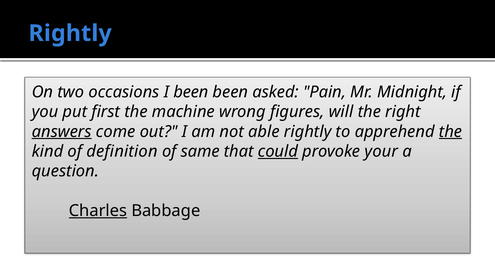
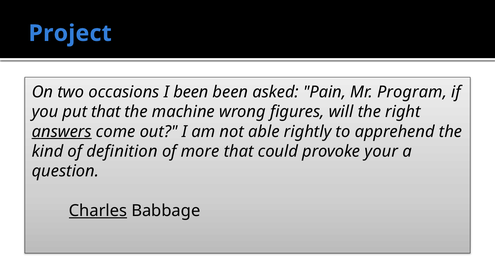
Rightly: Rightly -> Project (70, 33)
Midnight: Midnight -> Program (412, 92)
put first: first -> that (106, 112)
the underline: present -> none (451, 132)
same: same -> more (200, 152)
could underline: present -> none (278, 152)
